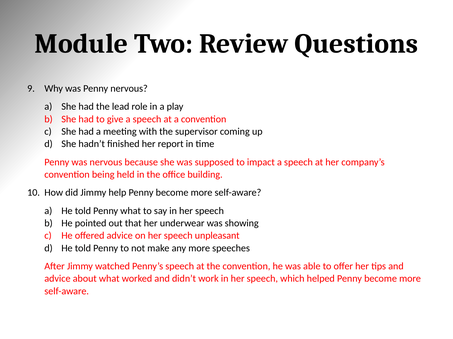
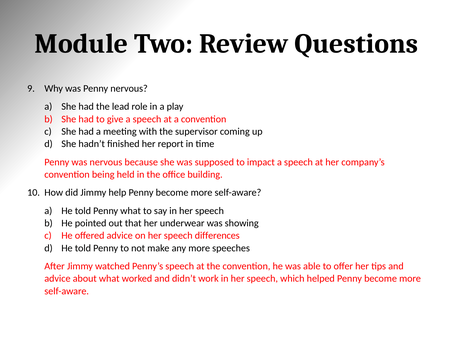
unpleasant: unpleasant -> differences (217, 236)
